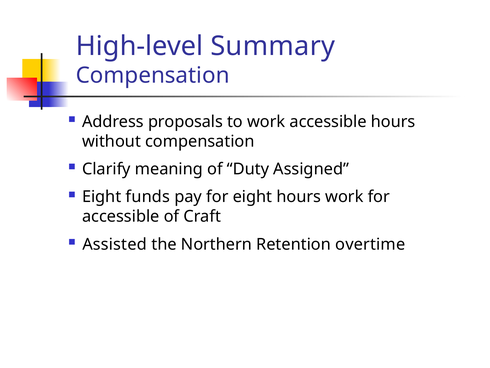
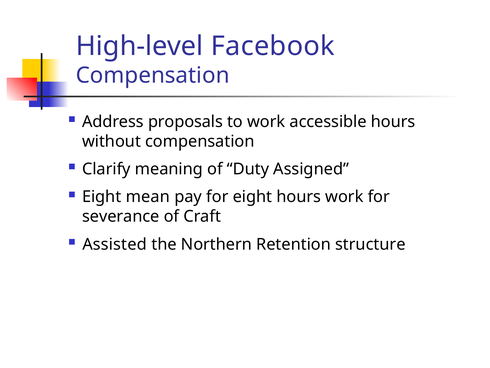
Summary: Summary -> Facebook (273, 46)
funds: funds -> mean (148, 197)
accessible: accessible -> severance (121, 216)
overtime: overtime -> structure (370, 244)
